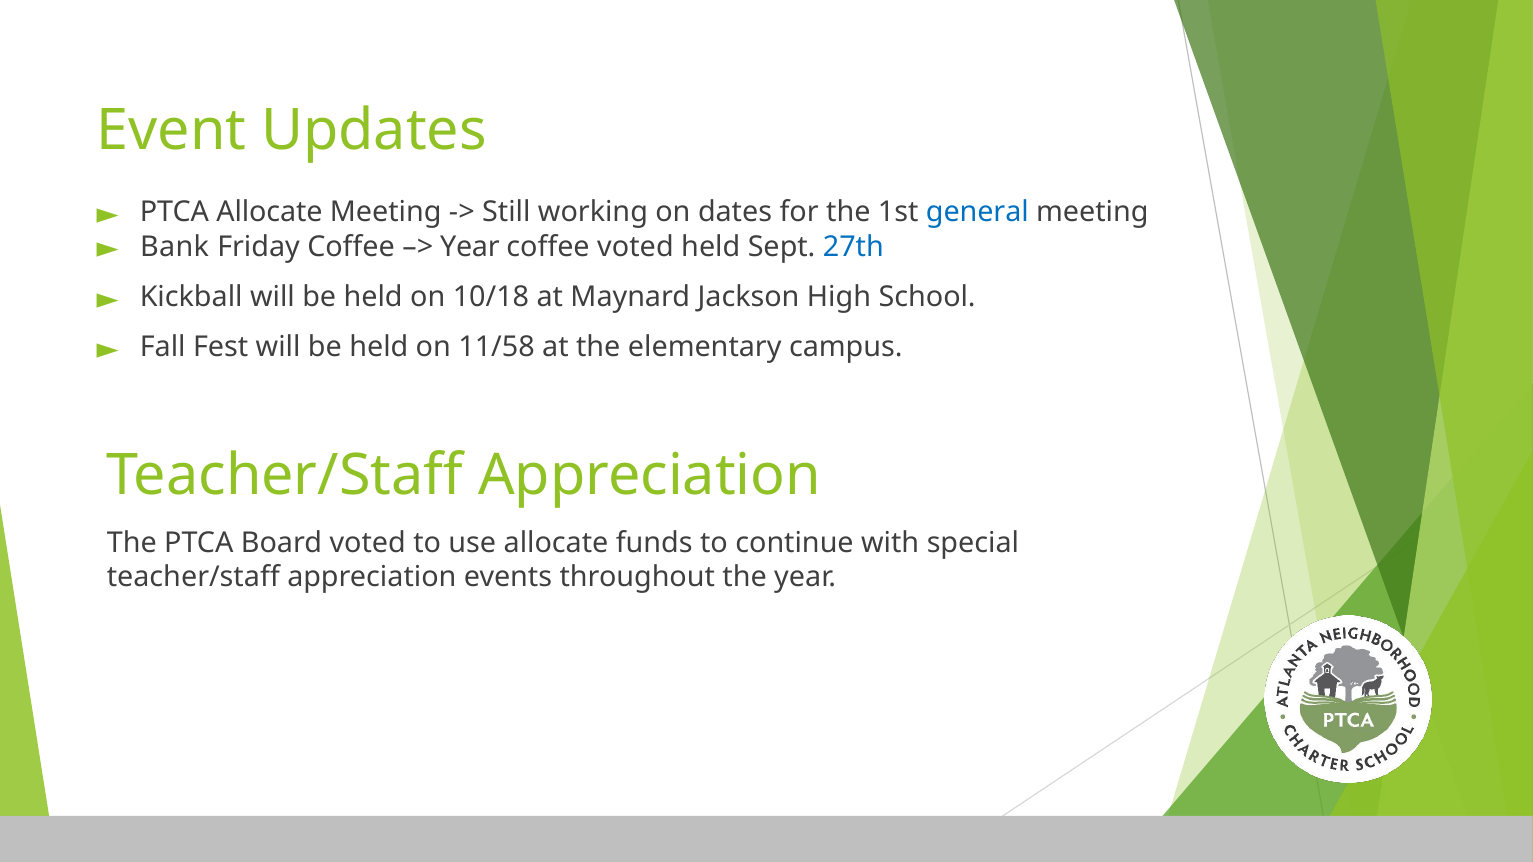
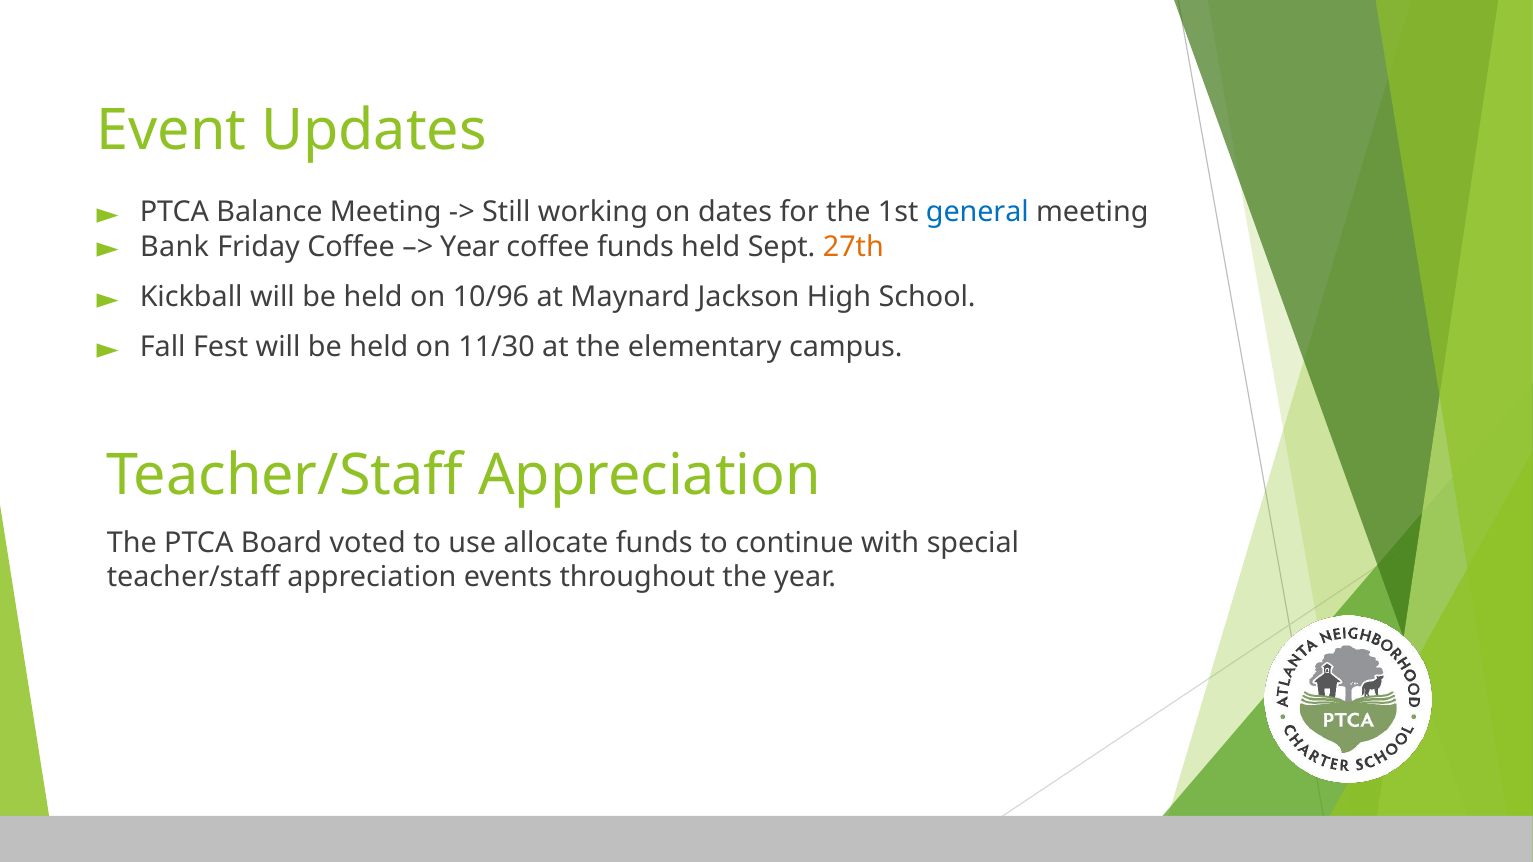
PTCA Allocate: Allocate -> Balance (269, 212)
coffee voted: voted -> funds (635, 247)
27th colour: blue -> orange (853, 247)
10/18: 10/18 -> 10/96 (491, 297)
11/58: 11/58 -> 11/30 (497, 348)
